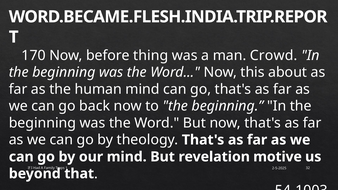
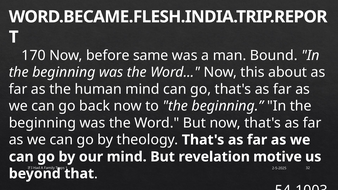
thing: thing -> same (151, 55)
Crowd: Crowd -> Bound (274, 55)
